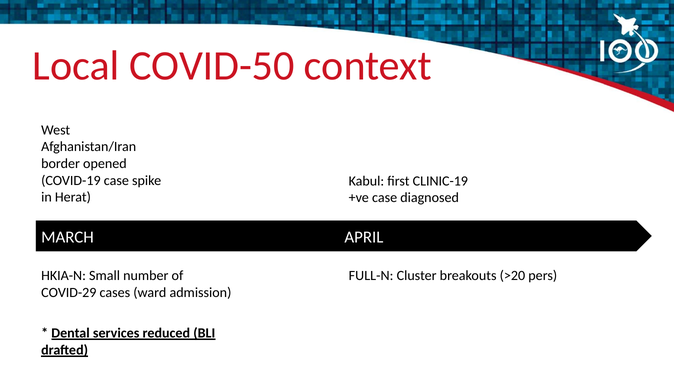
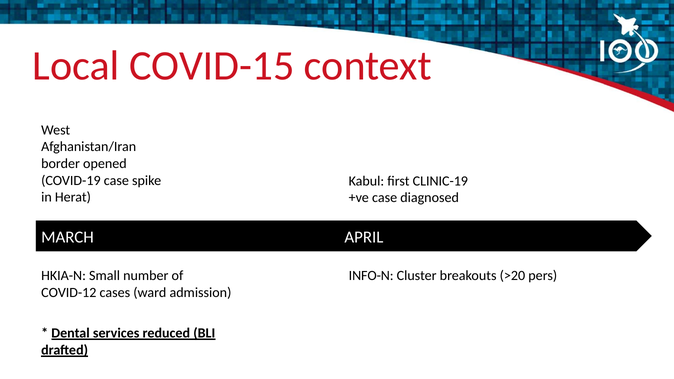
COVID-50: COVID-50 -> COVID-15 (212, 66)
FULL-N: FULL-N -> INFO-N (371, 276)
COVID-29: COVID-29 -> COVID-12 (69, 293)
